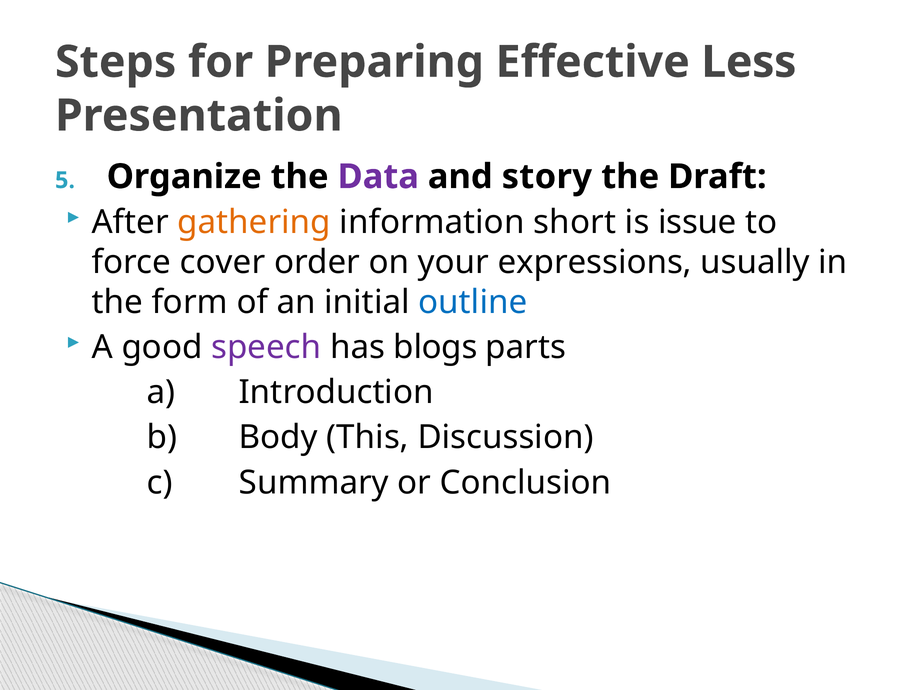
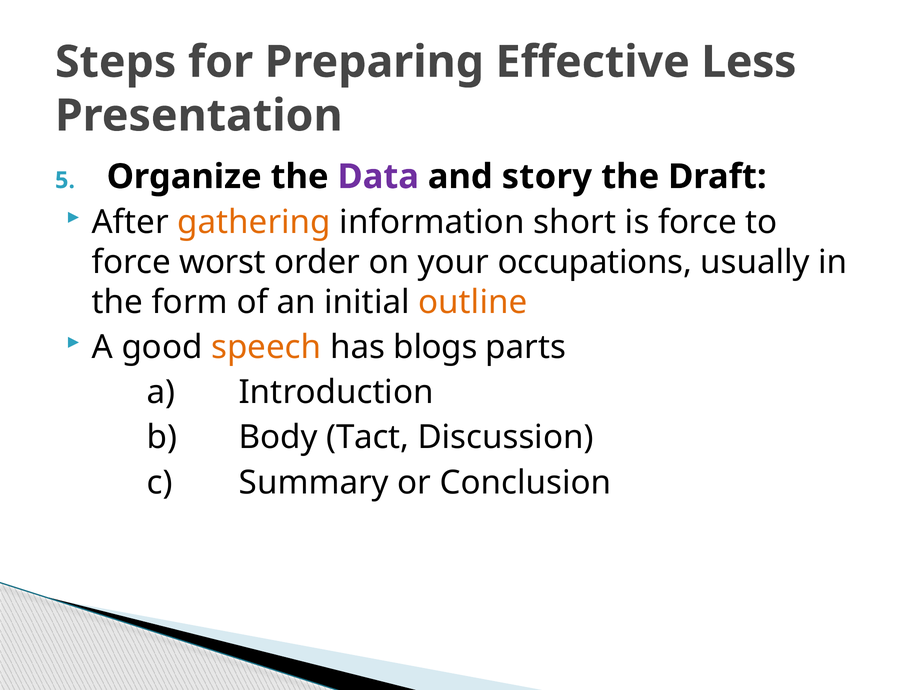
is issue: issue -> force (697, 222)
cover: cover -> worst (223, 262)
expressions: expressions -> occupations (595, 262)
outline colour: blue -> orange (473, 302)
speech colour: purple -> orange (266, 347)
This: This -> Tact (368, 437)
